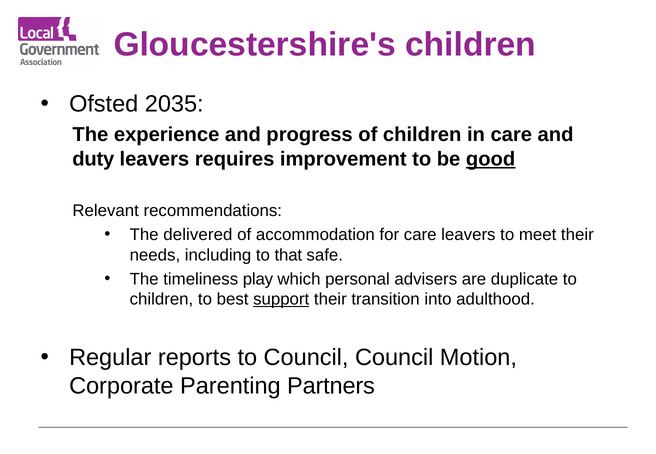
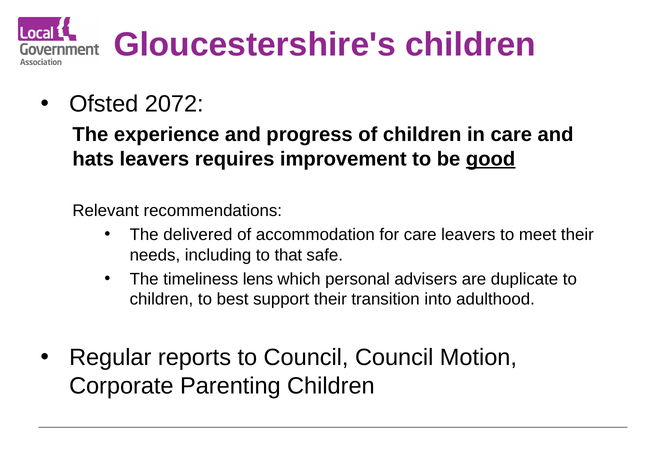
2035: 2035 -> 2072 (174, 104)
duty: duty -> hats (93, 159)
play: play -> lens (258, 279)
support underline: present -> none (281, 299)
Parenting Partners: Partners -> Children (331, 386)
